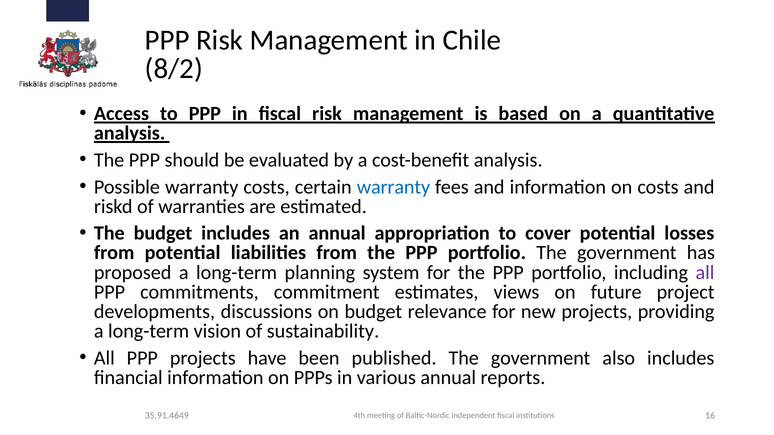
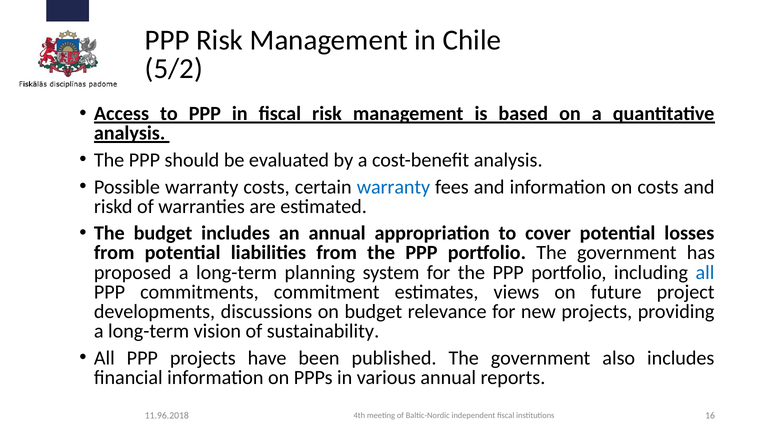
8/2: 8/2 -> 5/2 (174, 69)
all colour: purple -> blue (705, 273)
35.91.4649: 35.91.4649 -> 11.96.2018 (167, 416)
